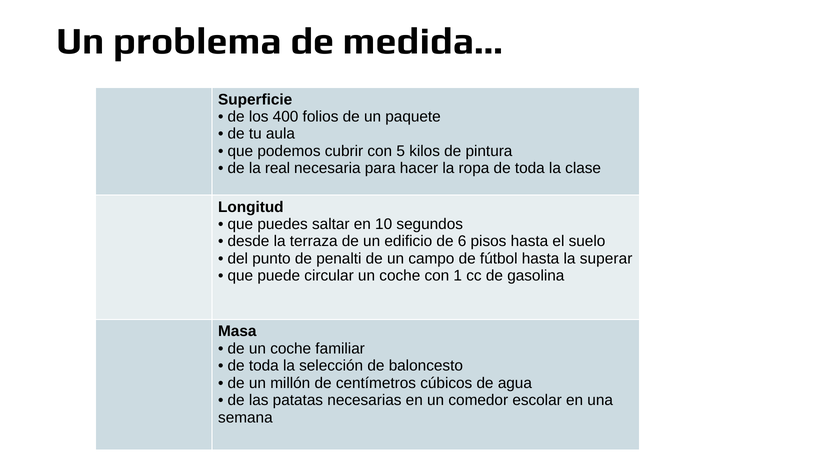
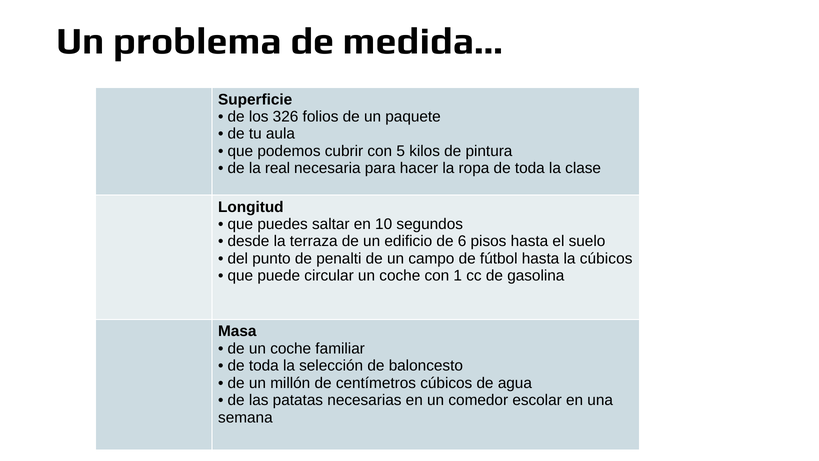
400: 400 -> 326 (286, 117)
la superar: superar -> cúbicos (606, 258)
